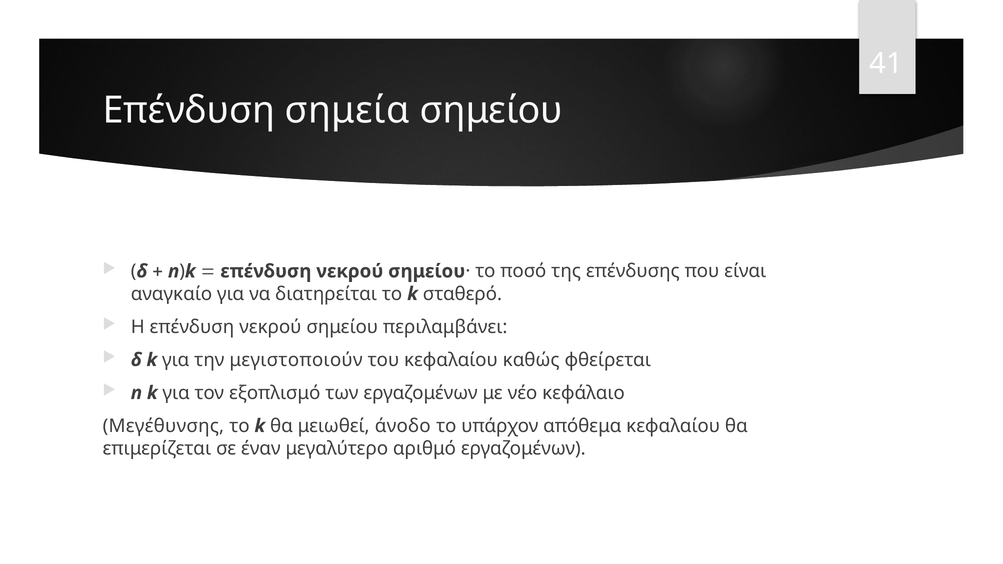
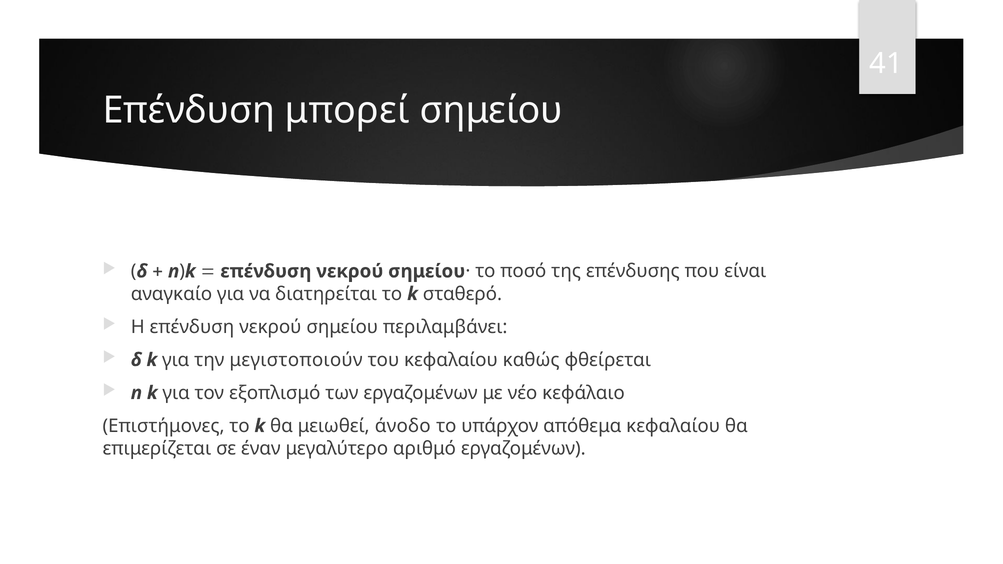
σημεία: σημεία -> μπορεί (347, 111)
Μεγέθυνσης: Μεγέθυνσης -> Επιστήμονες (164, 426)
